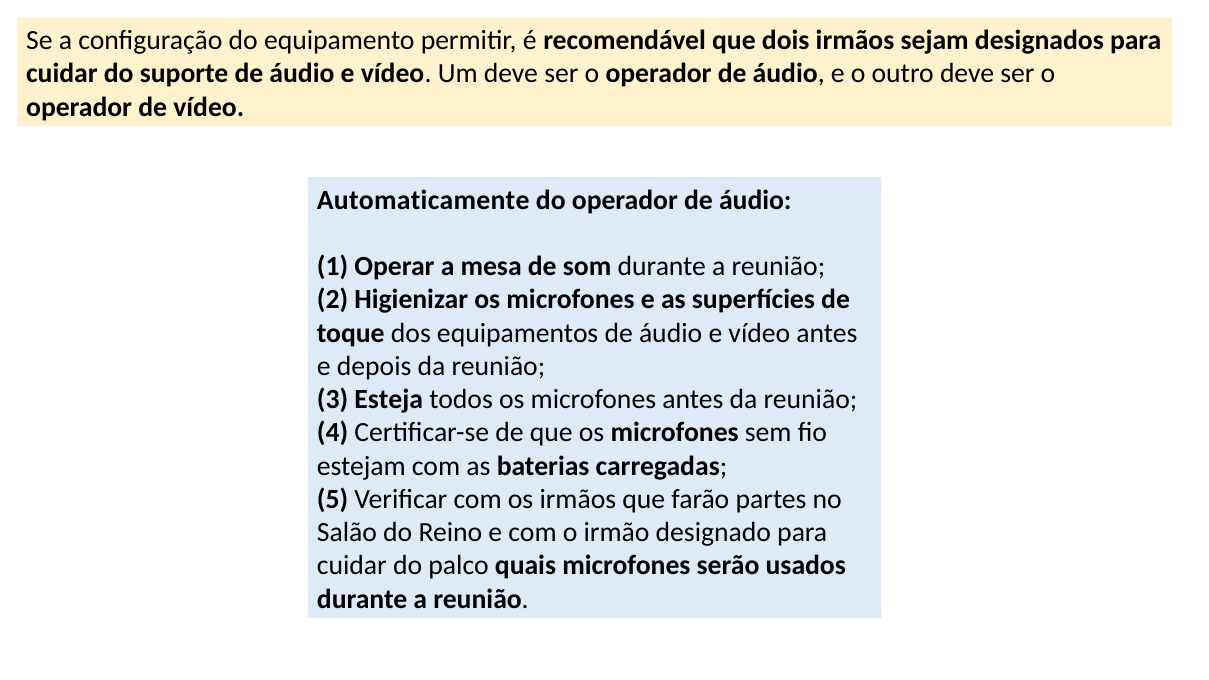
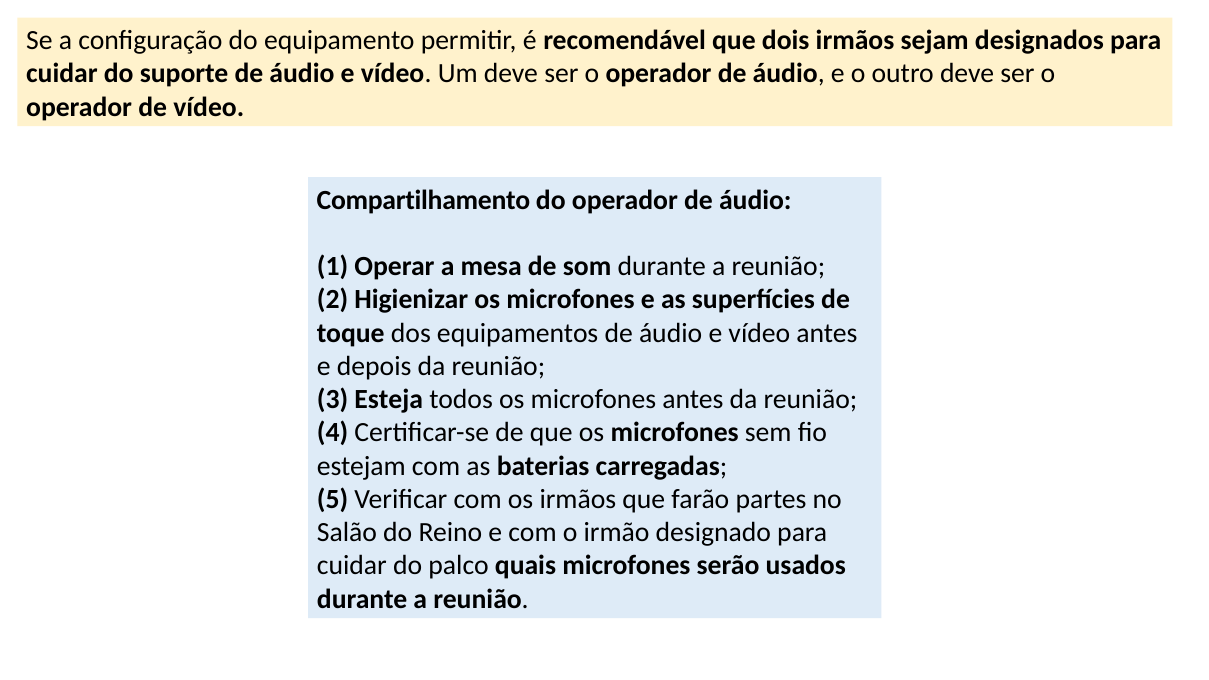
Automaticamente: Automaticamente -> Compartilhamento (423, 200)
